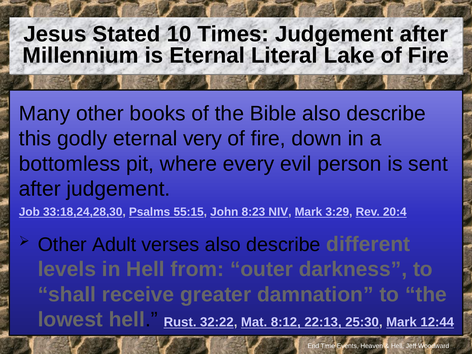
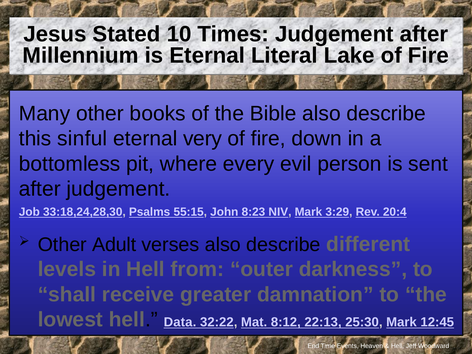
godly: godly -> sinful (82, 139)
Rust: Rust -> Data (180, 322)
12:44: 12:44 -> 12:45 (437, 322)
